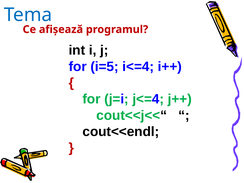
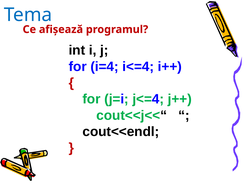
i=5: i=5 -> i=4 (105, 67)
